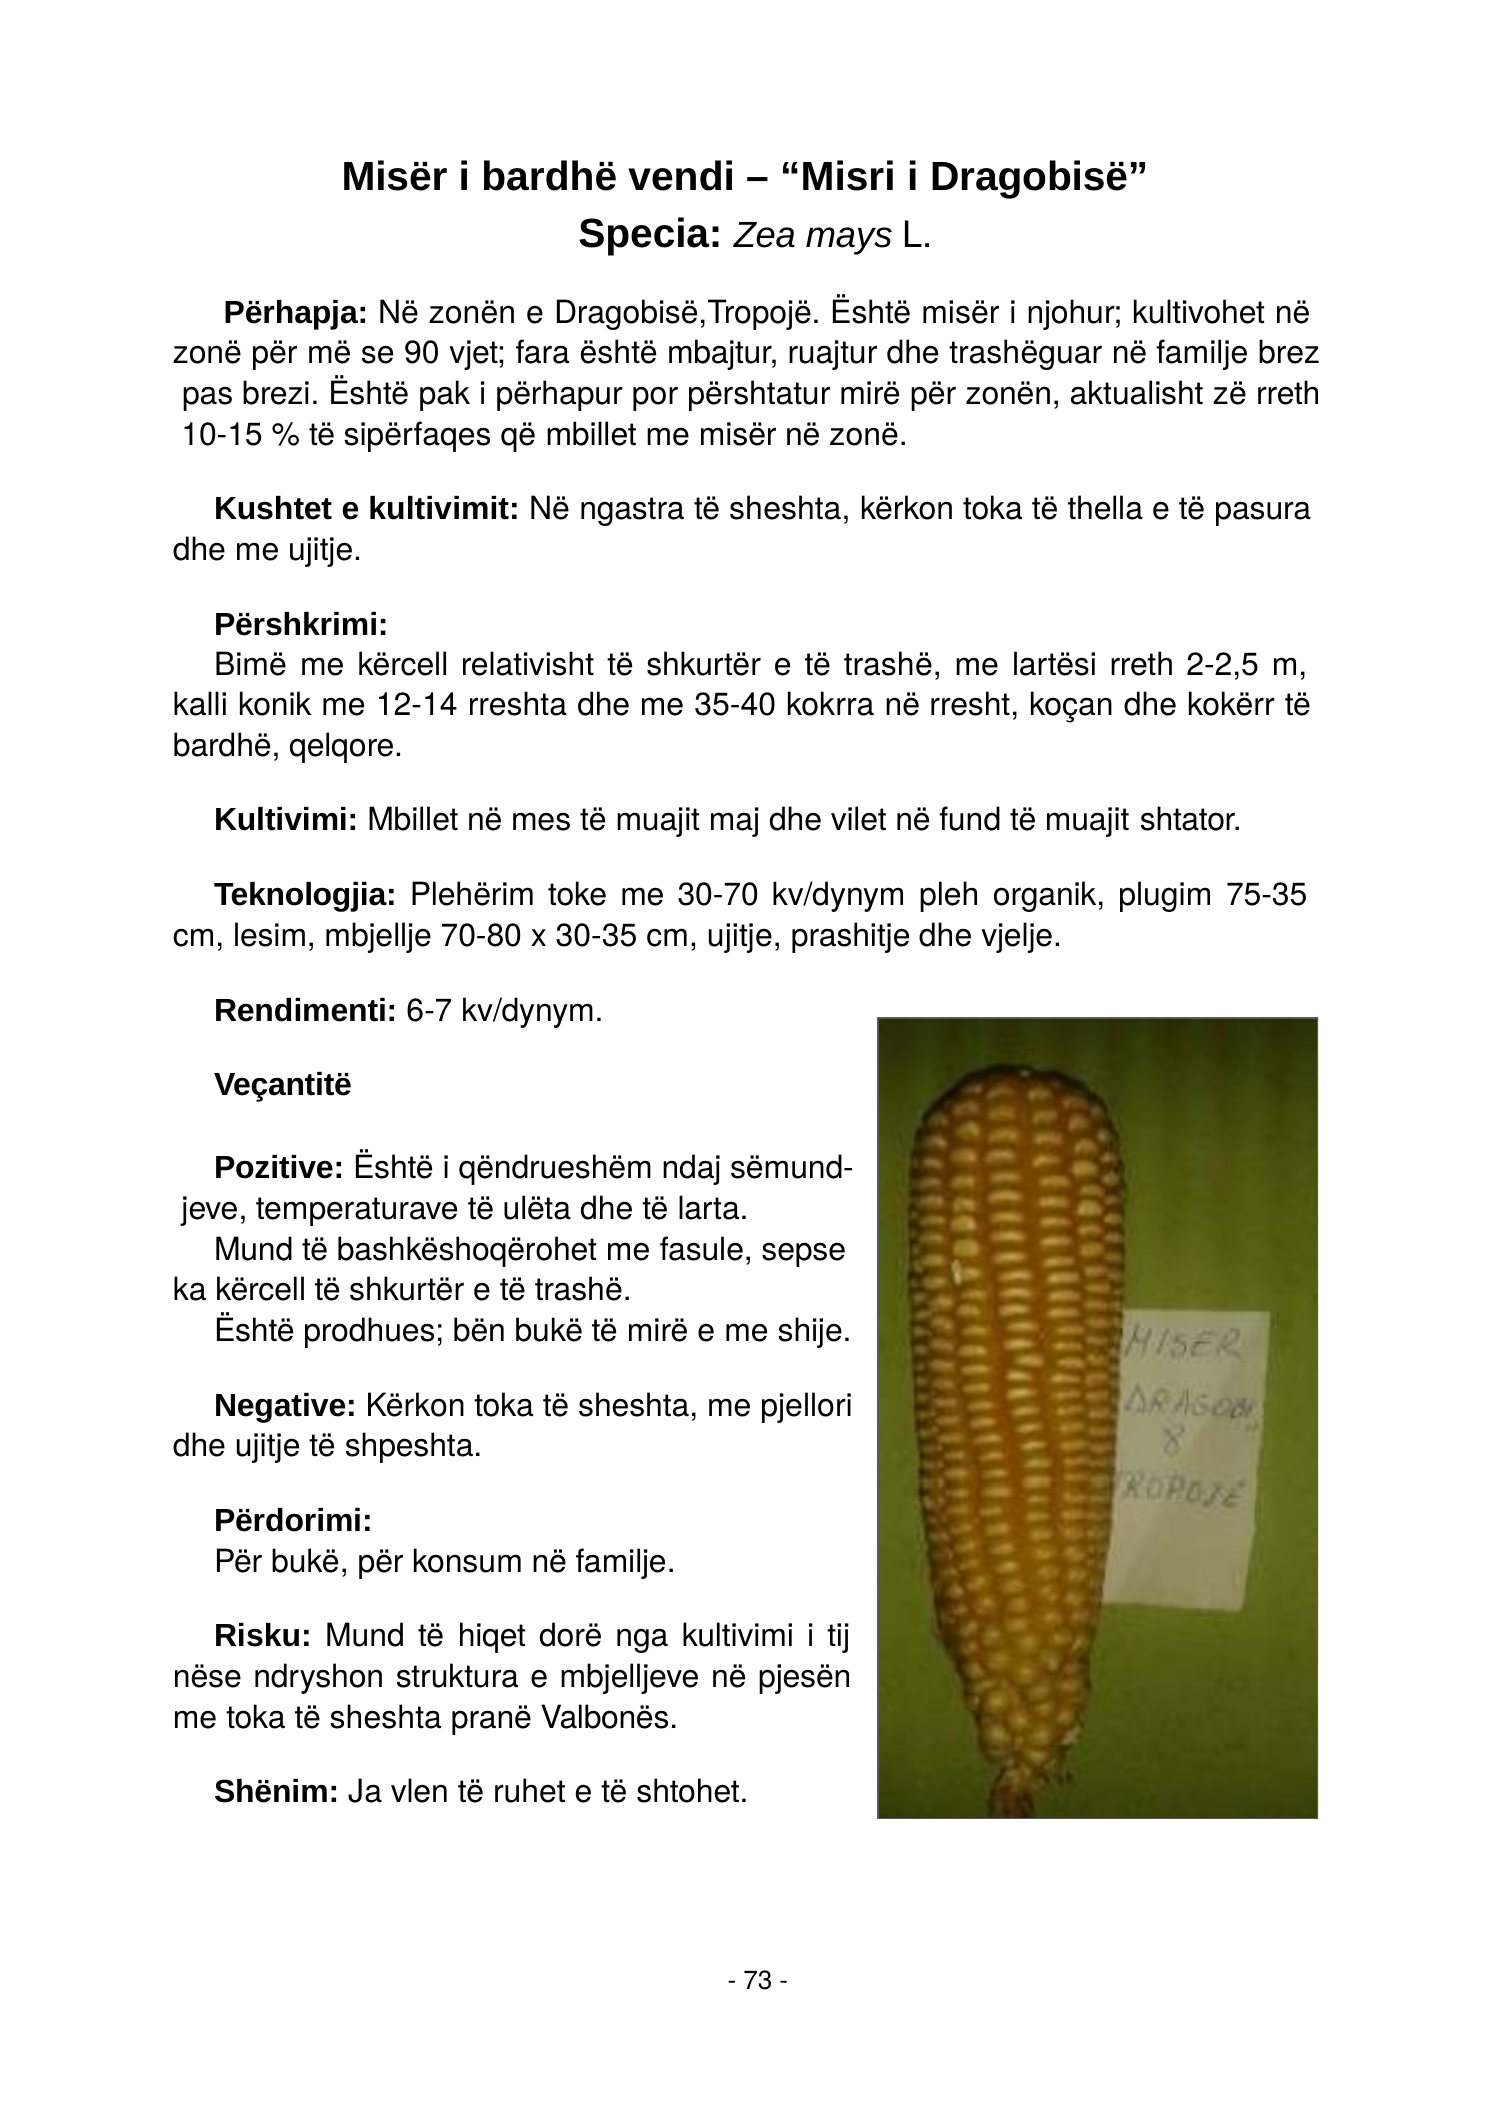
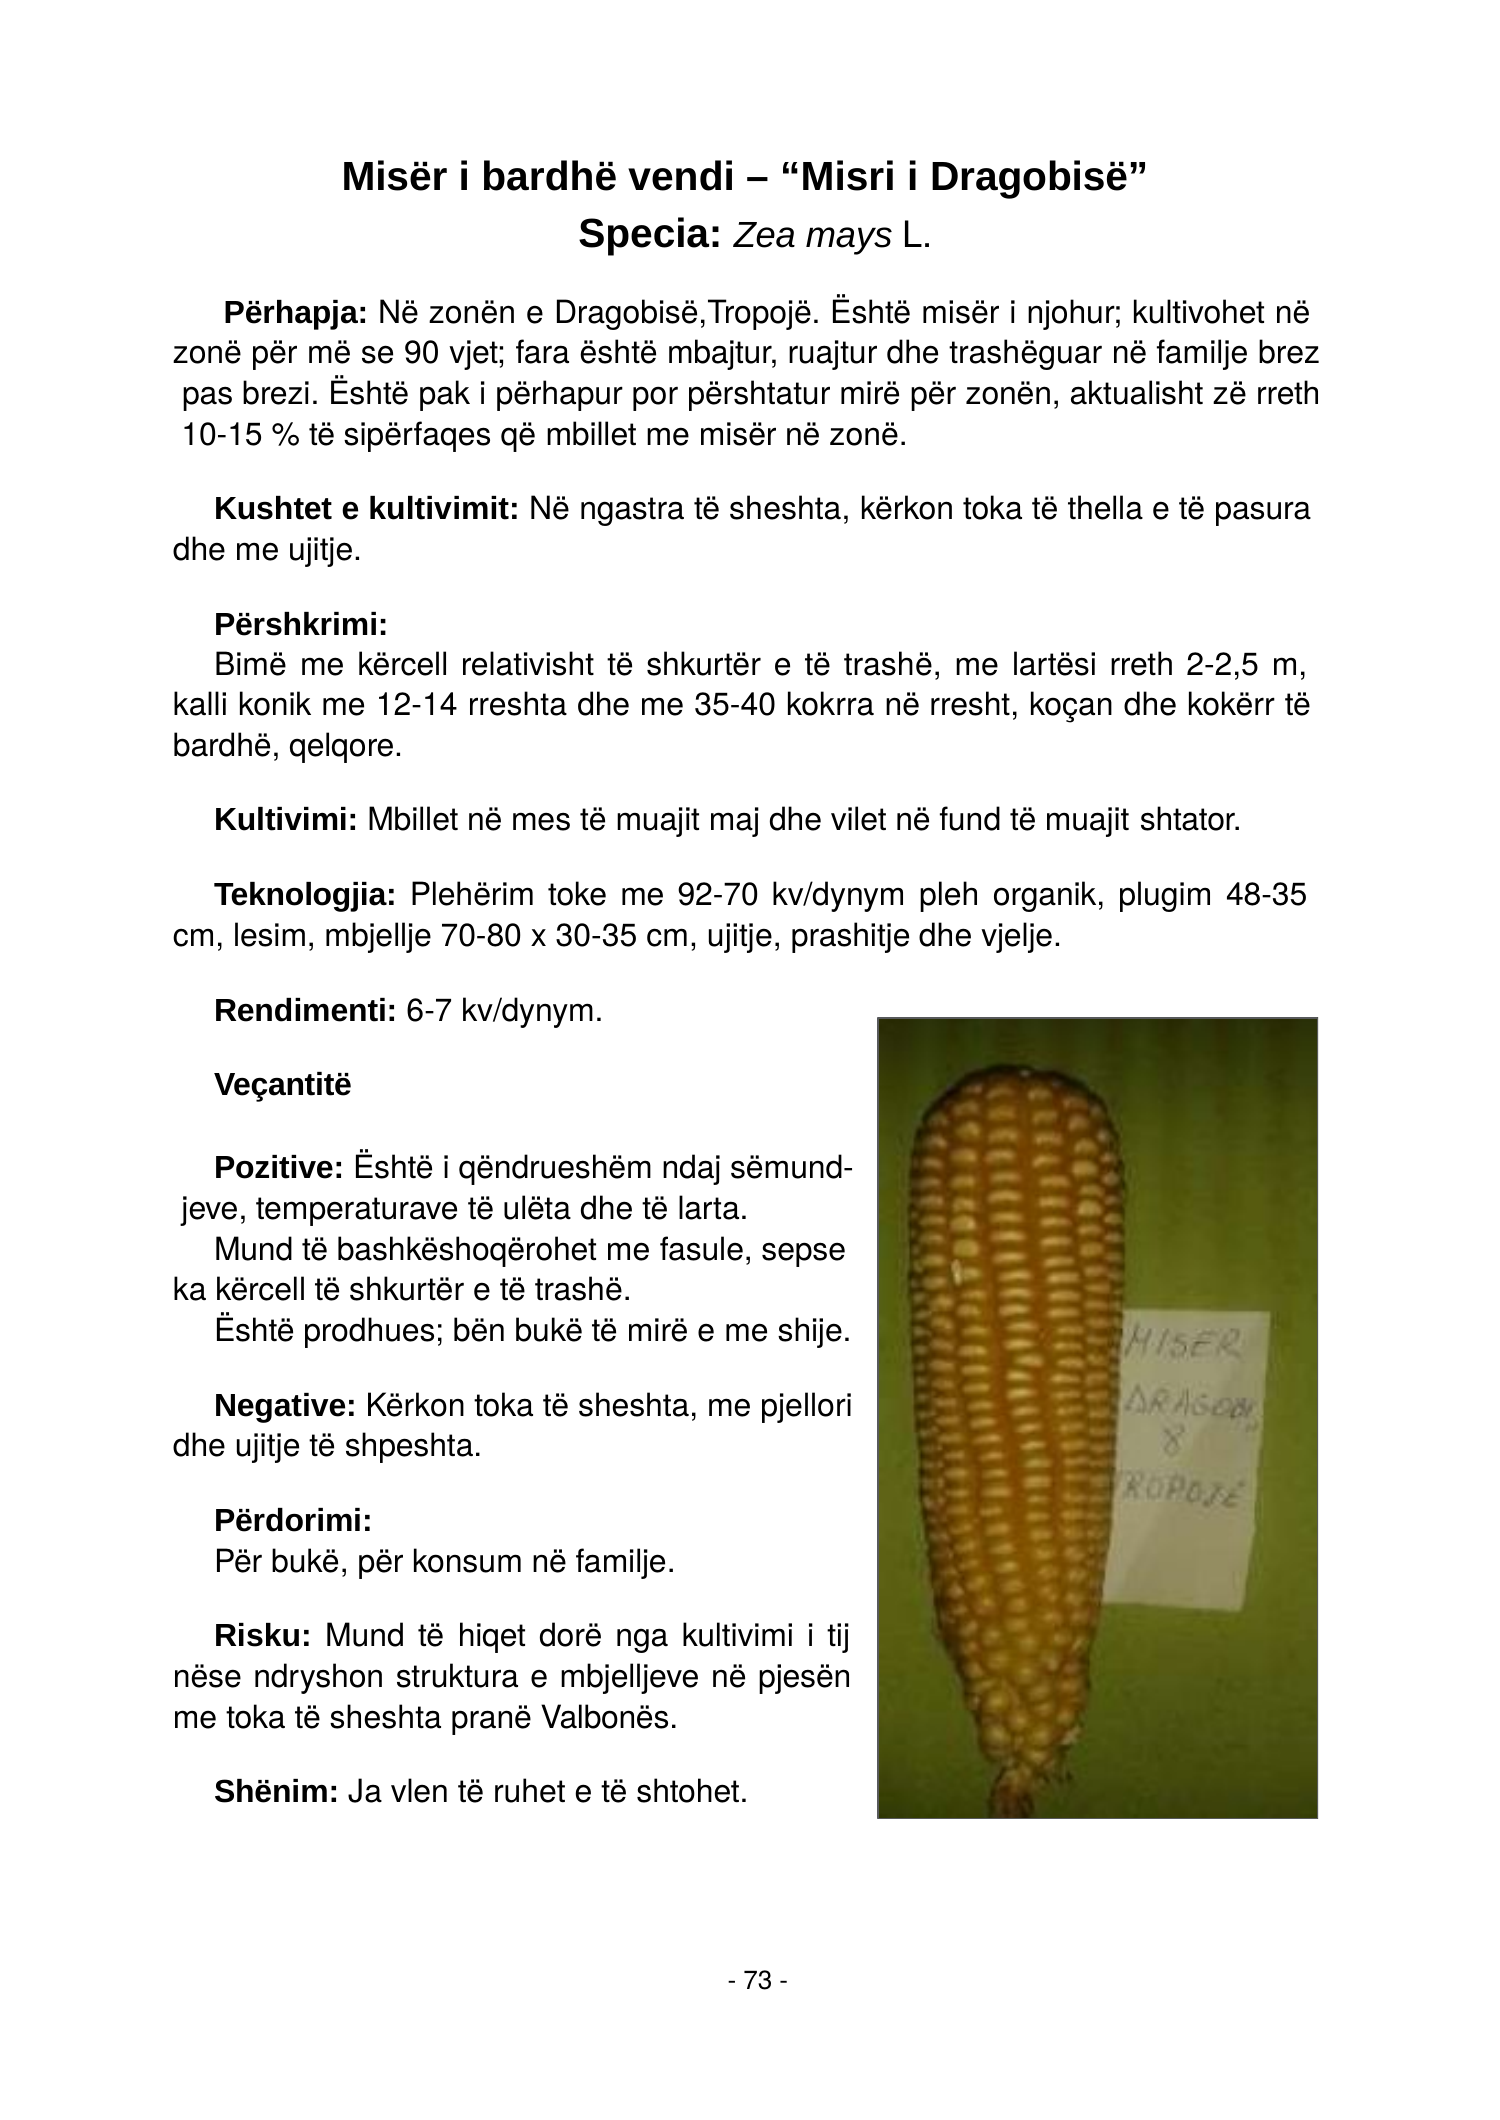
30-70: 30-70 -> 92-70 (718, 895)
75-35: 75-35 -> 48-35 (1267, 895)
